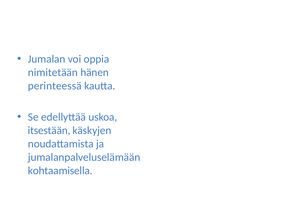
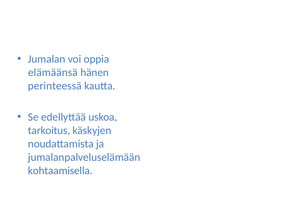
nimitetään: nimitetään -> elämäänsä (53, 73)
itsestään: itsestään -> tarkoitus (49, 131)
